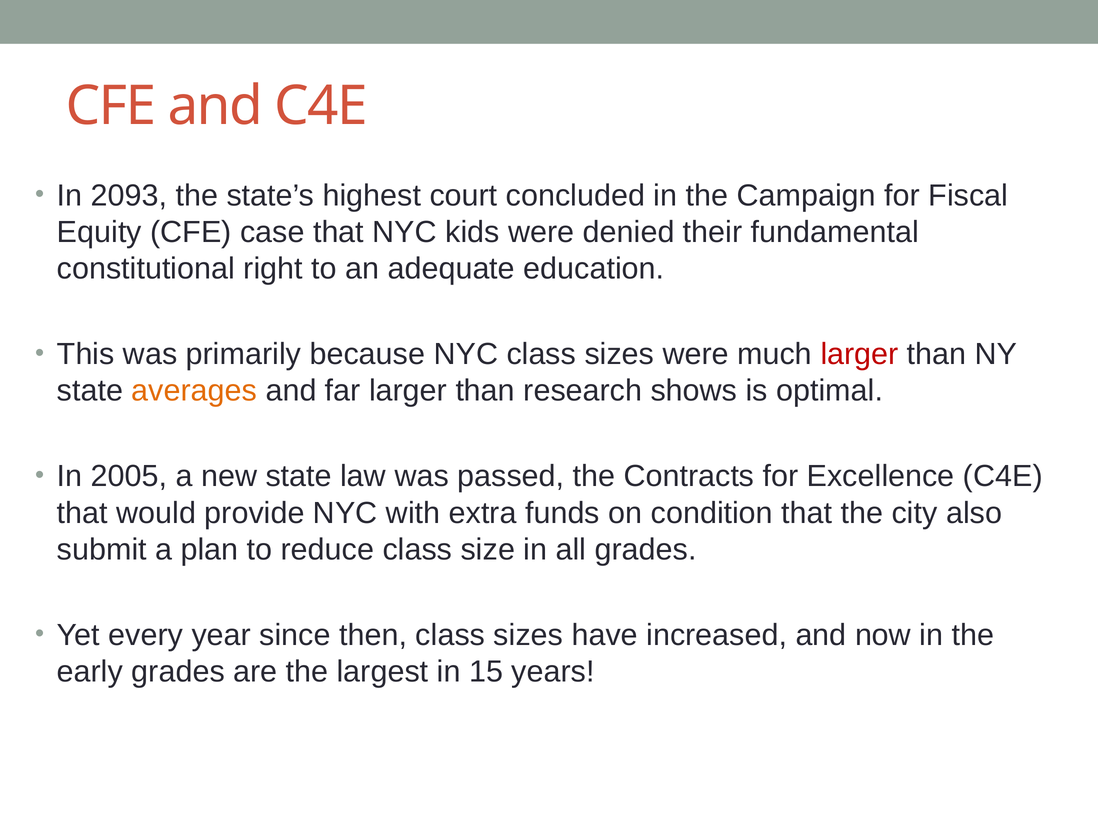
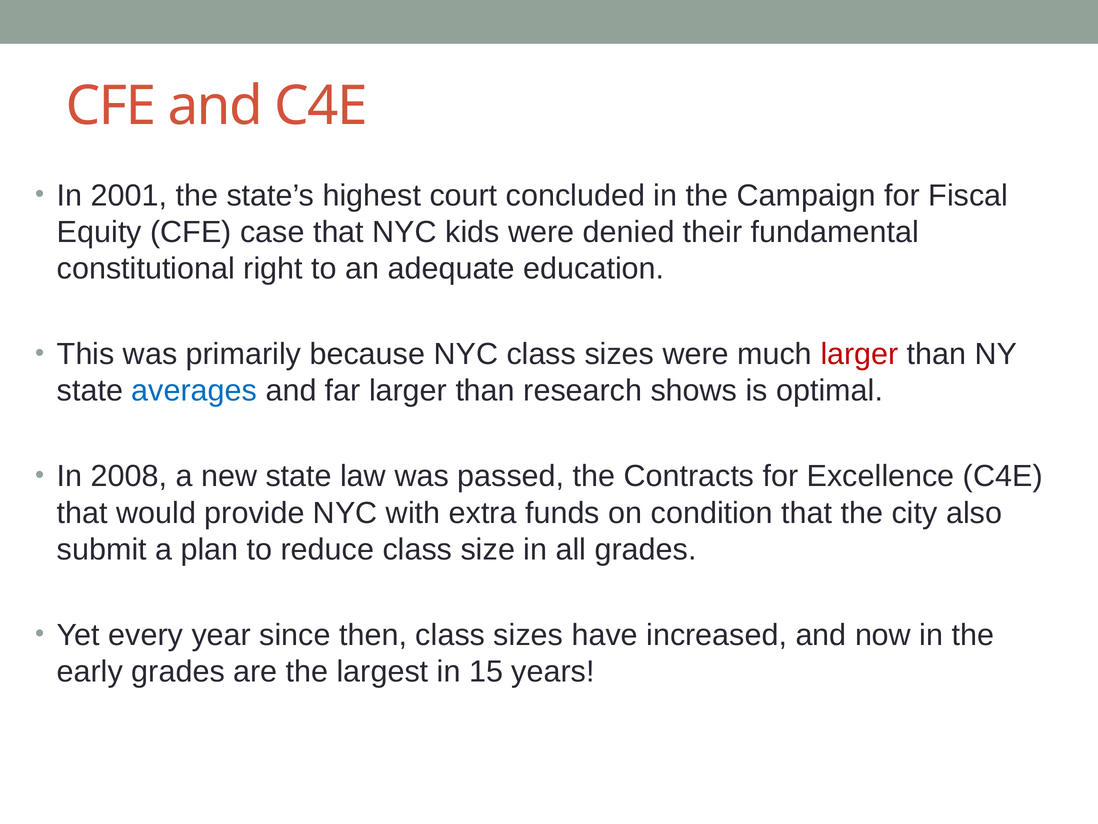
2093: 2093 -> 2001 (129, 195)
averages colour: orange -> blue (194, 391)
2005: 2005 -> 2008 (129, 476)
